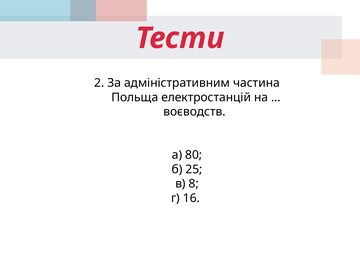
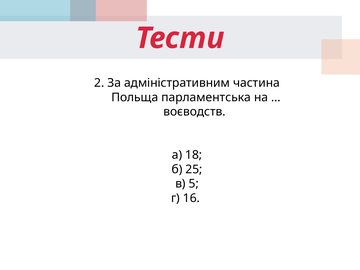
електростанцій: електростанцій -> парламентська (206, 97)
80: 80 -> 18 (194, 155)
8: 8 -> 5 (194, 184)
